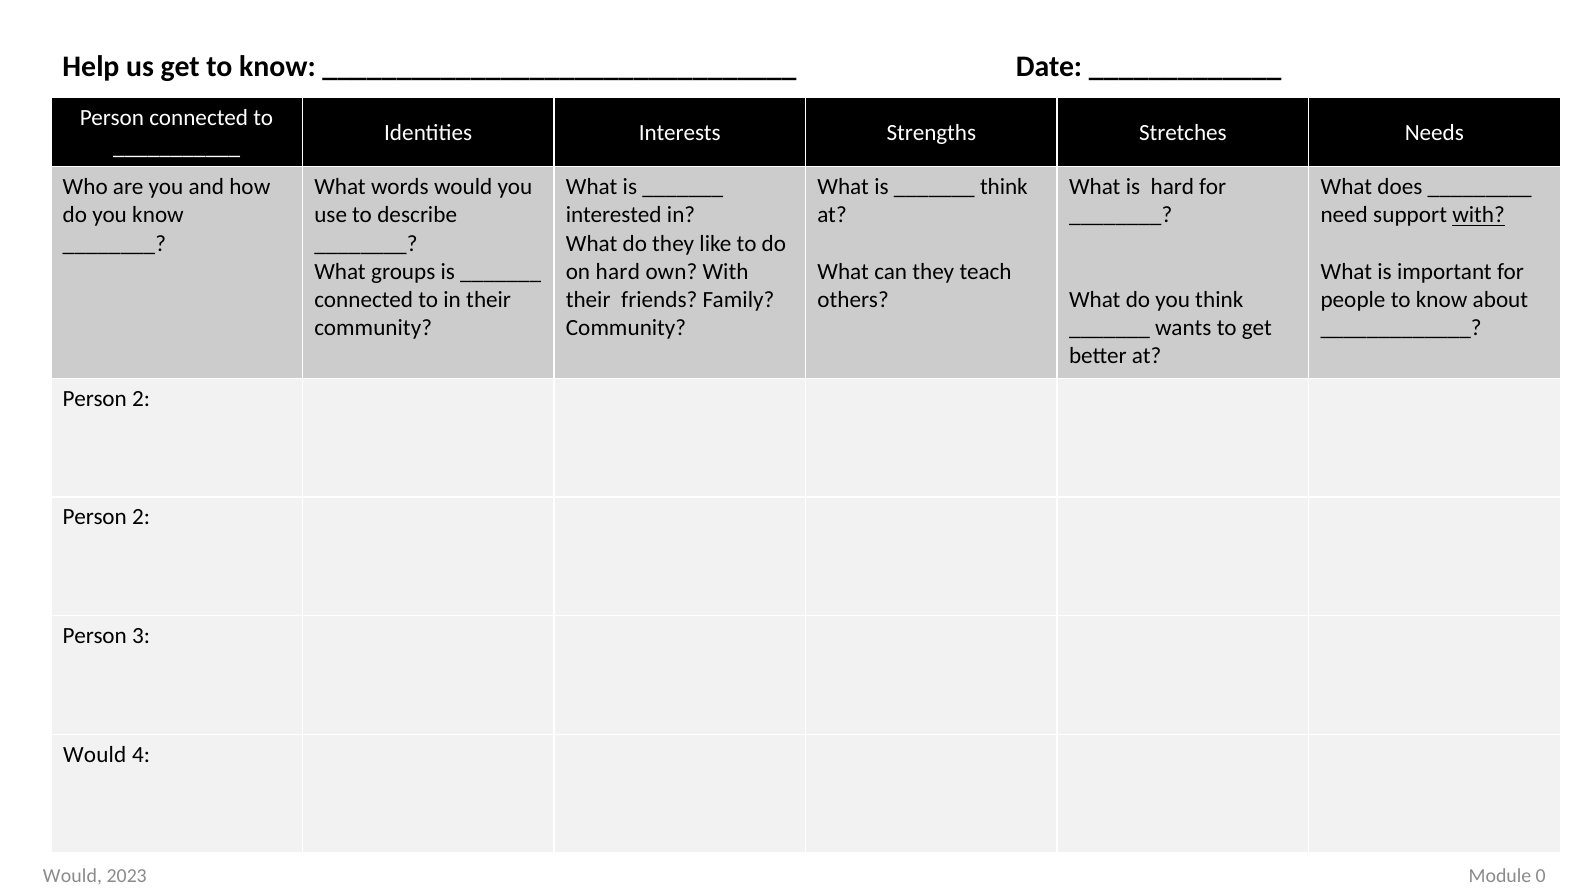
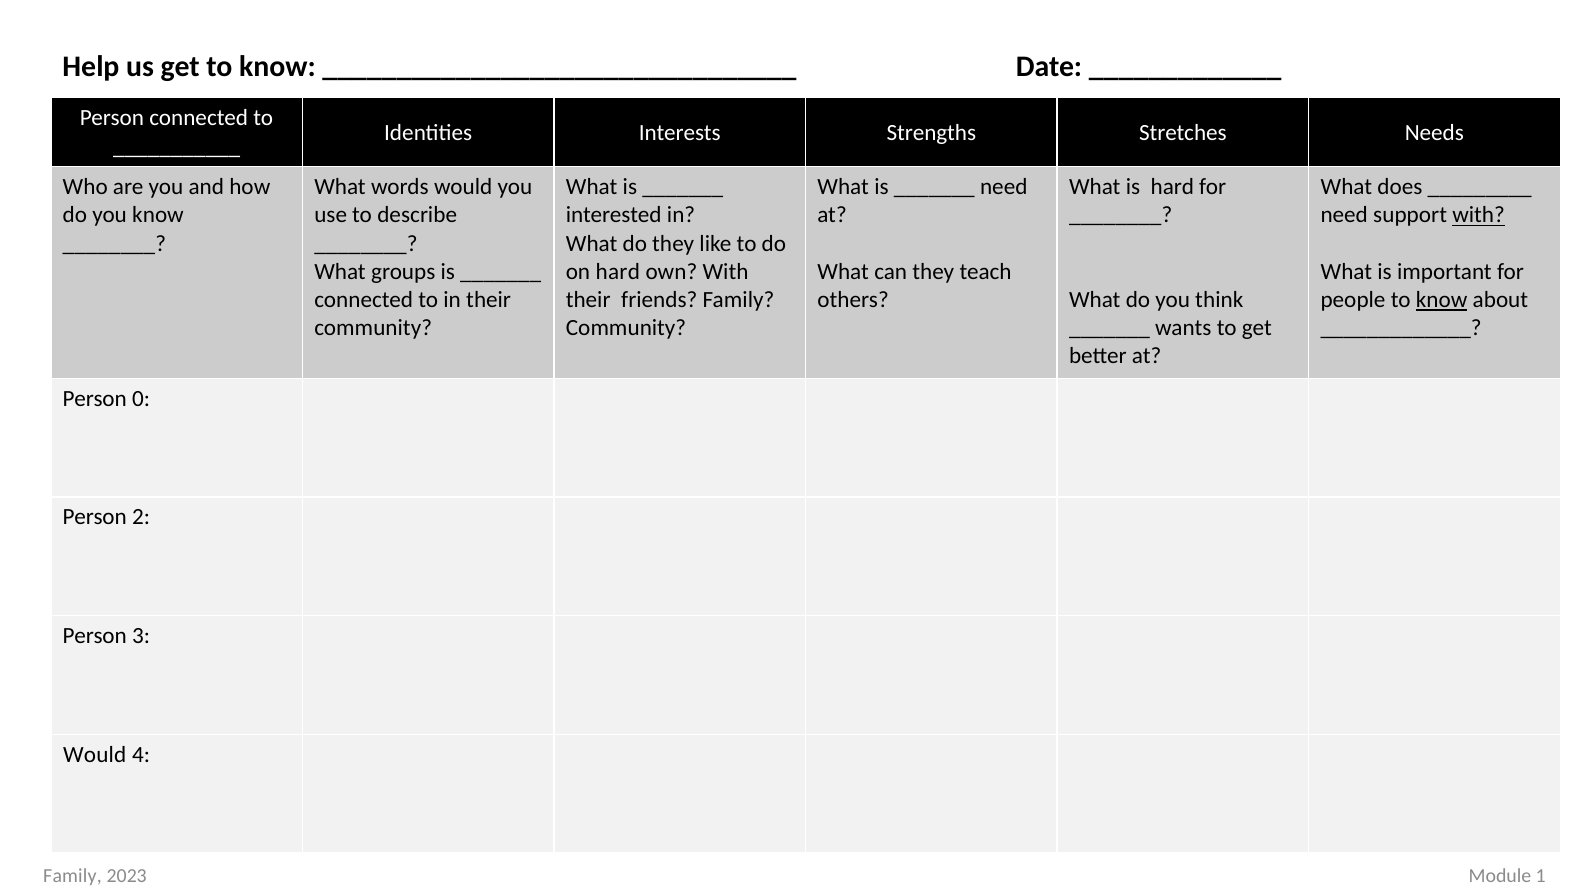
think: think -> need (1004, 187)
know underline: none -> present (1442, 300)
2: 2 -> 0 (141, 399)
Would: Would -> Family (73, 876)
0: 0 -> 1 (1541, 876)
